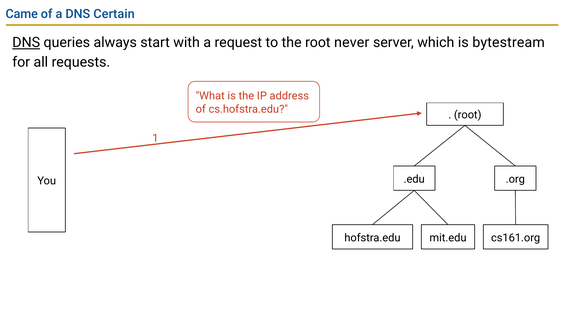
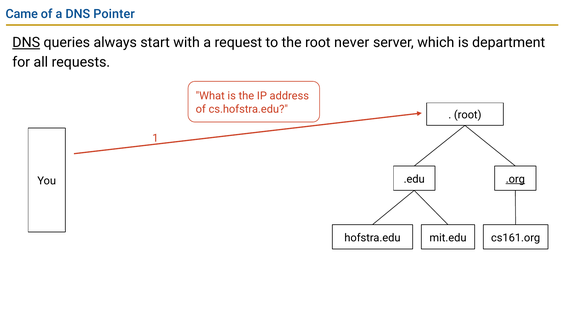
Certain: Certain -> Pointer (114, 14)
bytestream: bytestream -> department (509, 43)
.org underline: none -> present (515, 179)
